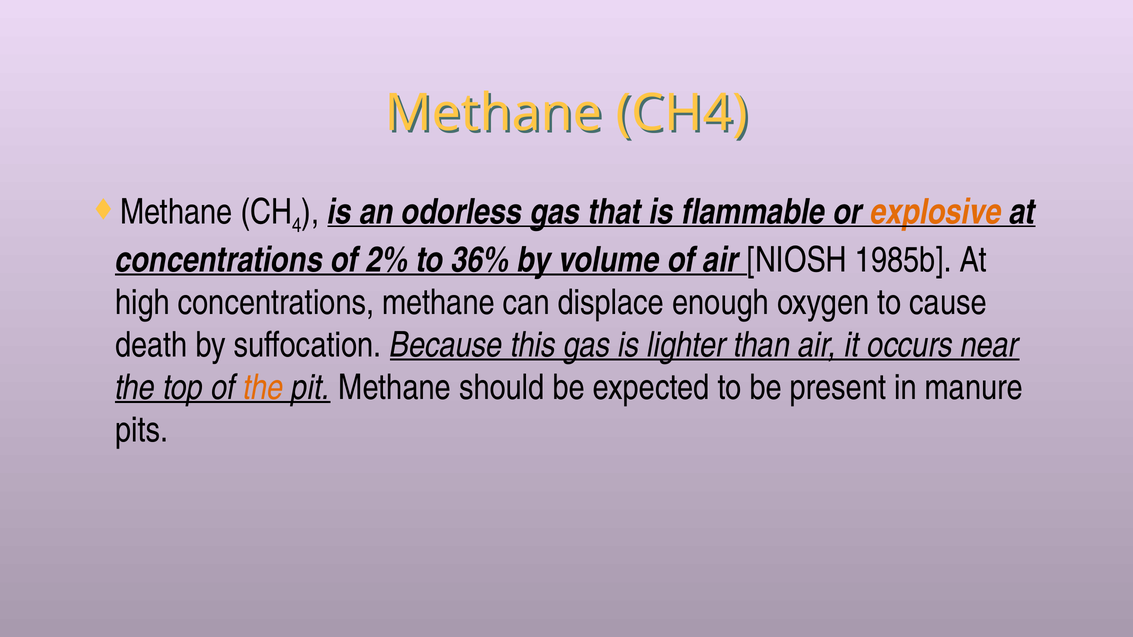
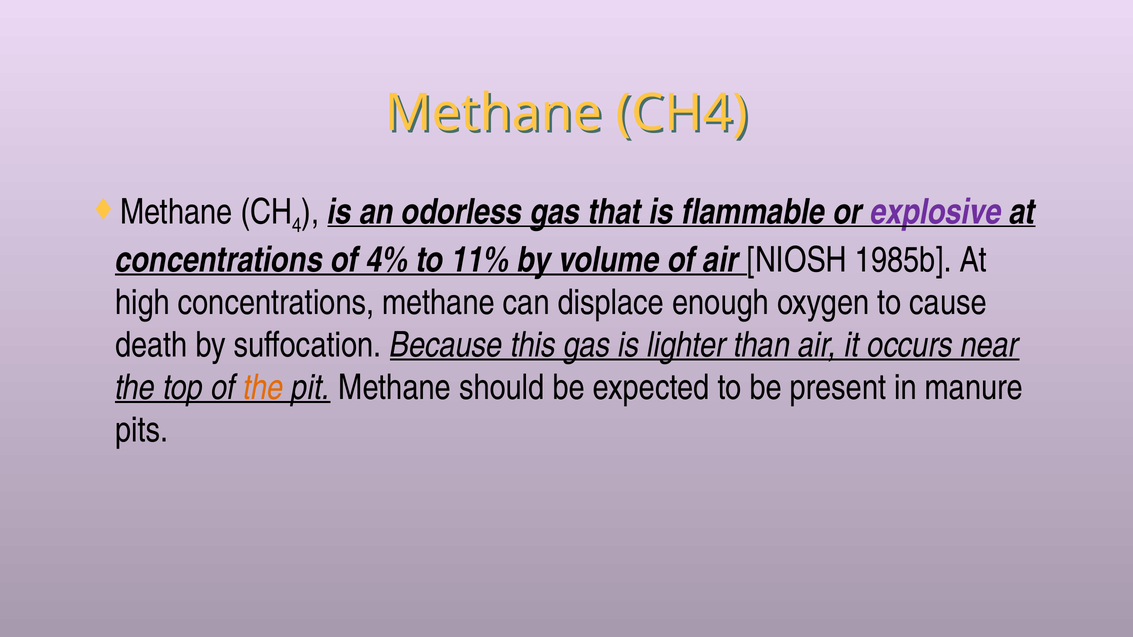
explosive colour: orange -> purple (936, 212)
2%: 2% -> 4% (387, 260)
36%: 36% -> 11% (480, 260)
